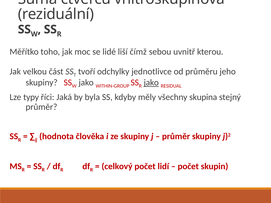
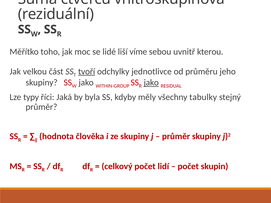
čímž: čímž -> víme (138, 52)
tvoří underline: none -> present (87, 72)
skupina: skupina -> tabulky (203, 97)
